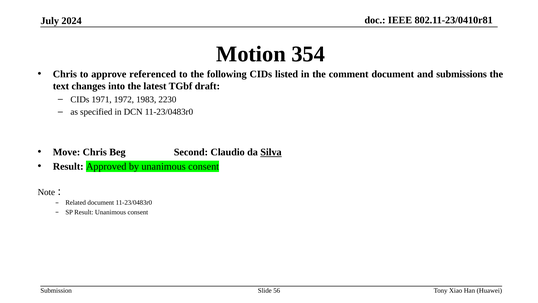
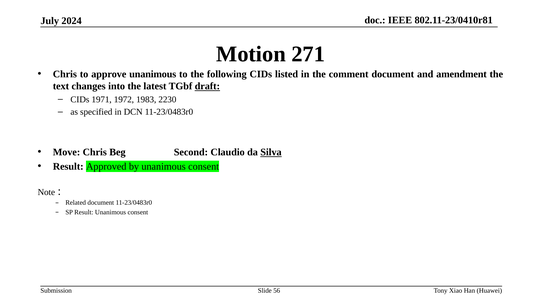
354: 354 -> 271 (308, 54)
approve referenced: referenced -> unanimous (153, 74)
submissions: submissions -> amendment (462, 74)
draft underline: none -> present (207, 86)
